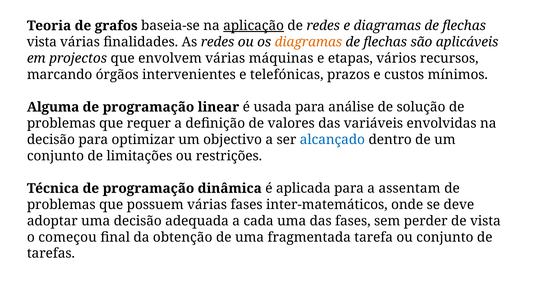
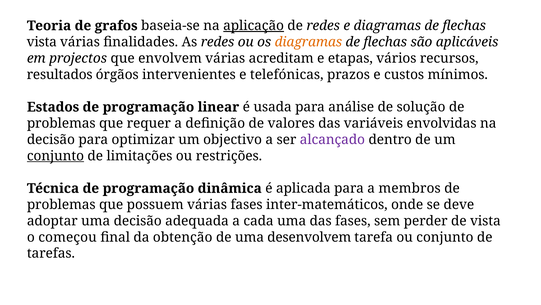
máquinas: máquinas -> acreditam (281, 58)
marcando: marcando -> resultados (60, 74)
Alguma: Alguma -> Estados (53, 107)
alcançado colour: blue -> purple (332, 139)
conjunto underline: none -> present (55, 156)
assentam: assentam -> membros (410, 188)
fragmentada: fragmentada -> desenvolvem (309, 237)
